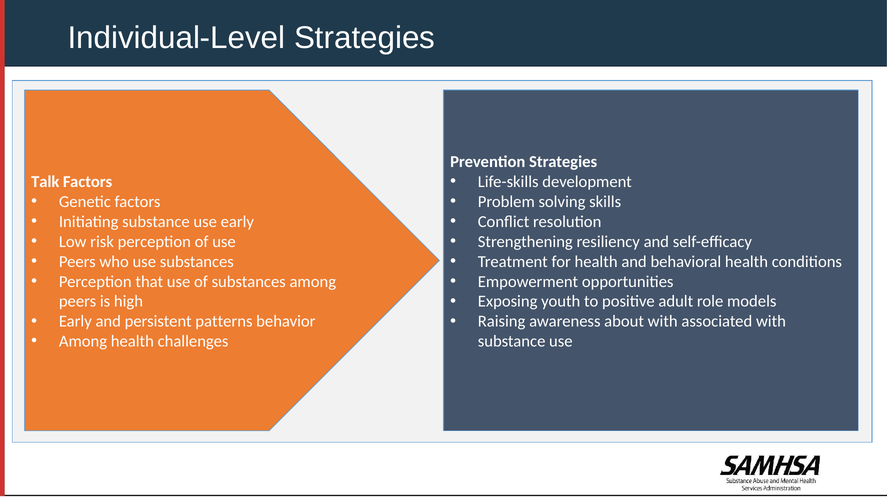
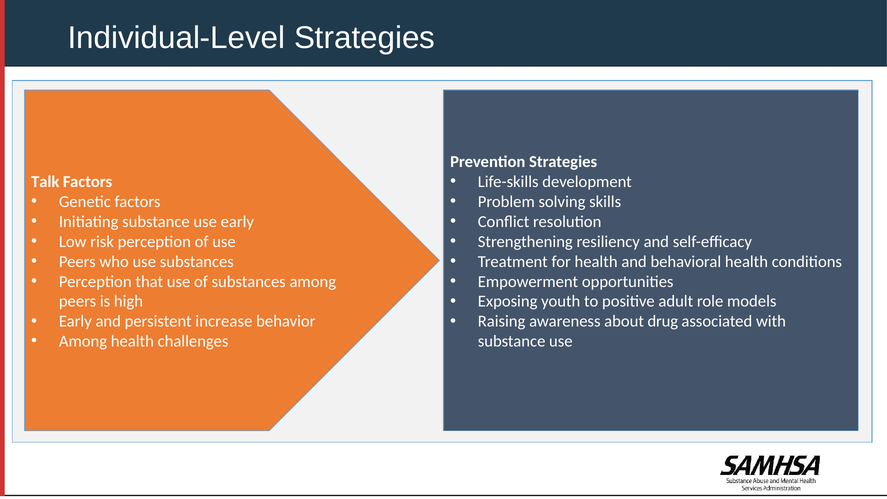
patterns: patterns -> increase (224, 321)
about with: with -> drug (663, 321)
